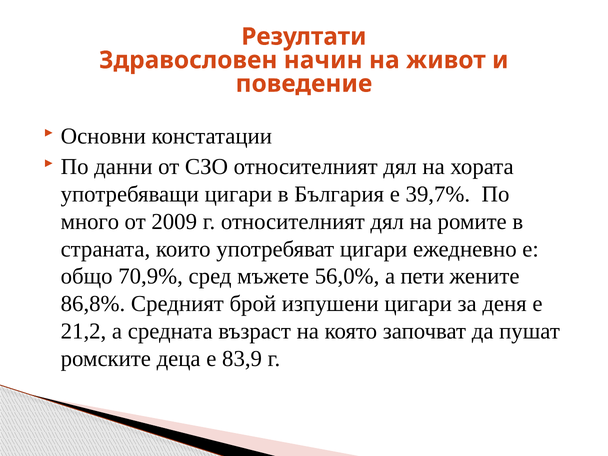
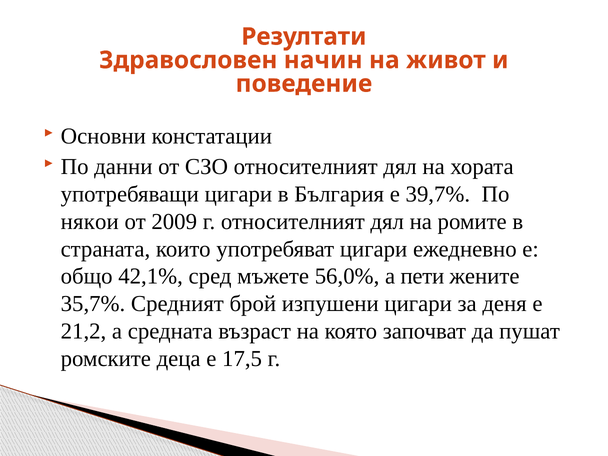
много: много -> някои (90, 222)
70,9%: 70,9% -> 42,1% (151, 276)
86,8%: 86,8% -> 35,7% (93, 304)
83,9: 83,9 -> 17,5 (242, 359)
